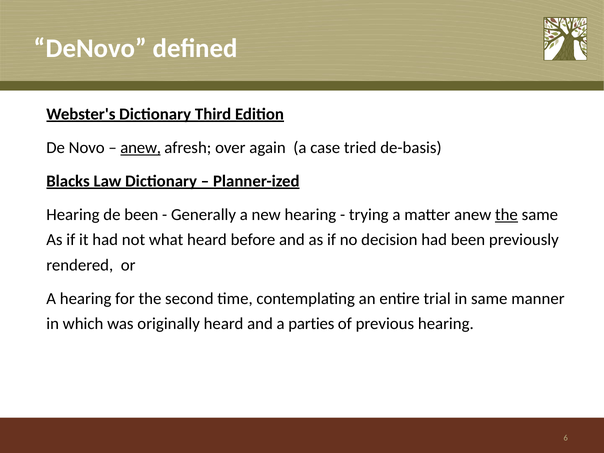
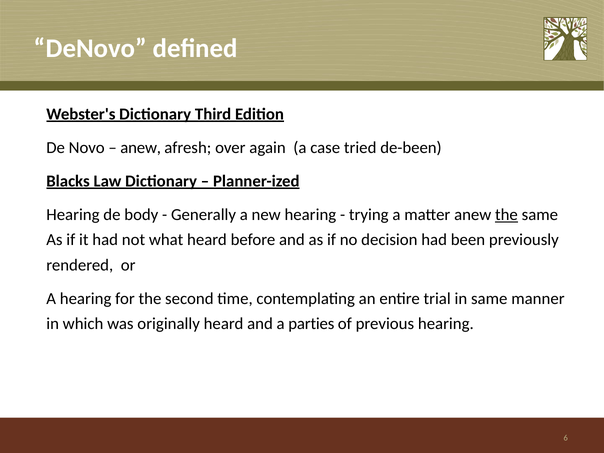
anew underline: present -> none (141, 148)
de-basis: de-basis -> de-been (411, 148)
de been: been -> body (141, 215)
